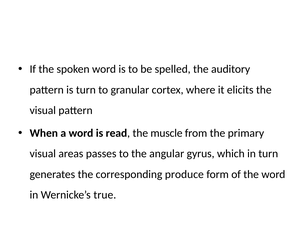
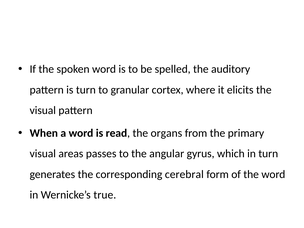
muscle: muscle -> organs (166, 133)
produce: produce -> cerebral (184, 174)
